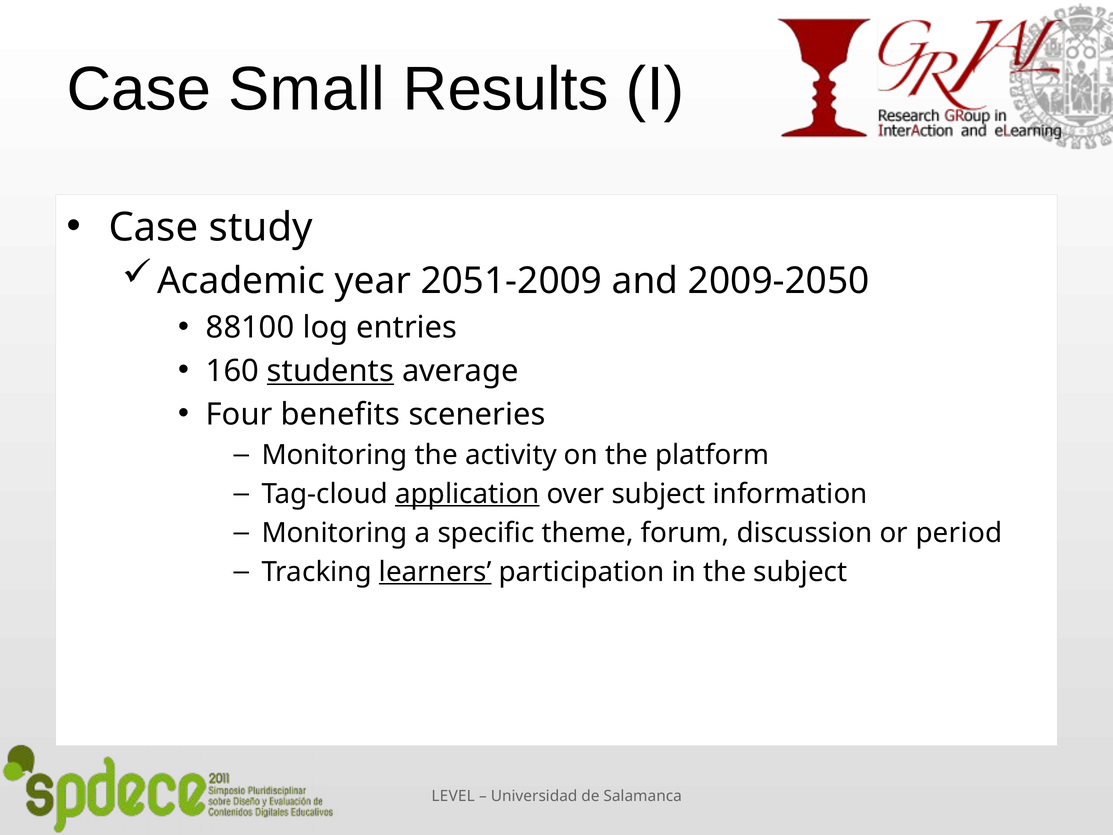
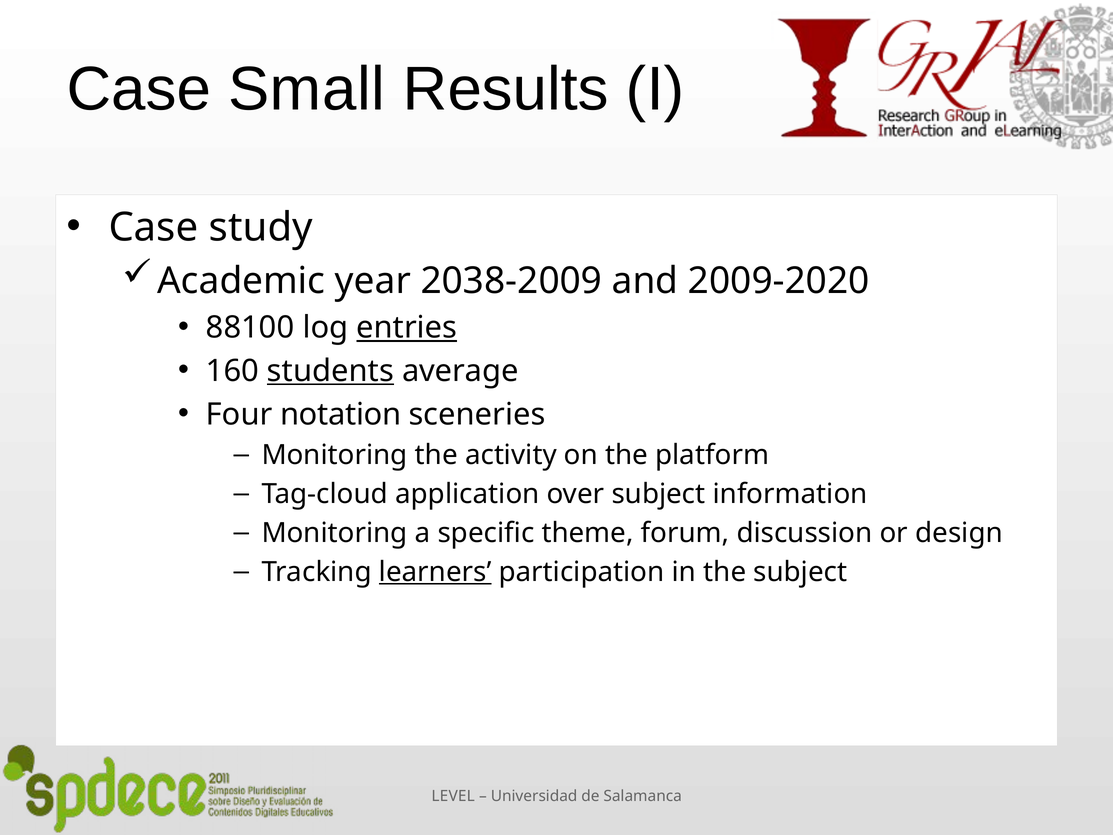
2051-2009: 2051-2009 -> 2038-2009 (511, 281)
2009-2050: 2009-2050 -> 2009-2020 (779, 281)
entries underline: none -> present (407, 328)
benefits: benefits -> notation (341, 414)
application underline: present -> none (467, 494)
period: period -> design (959, 533)
